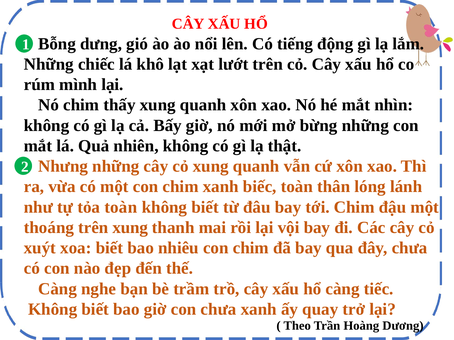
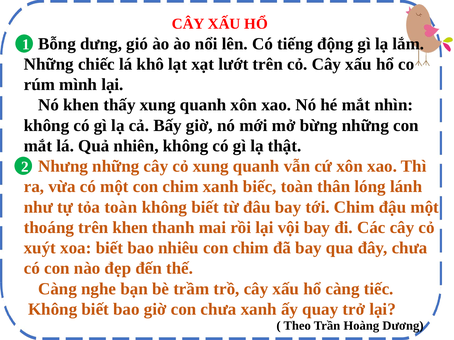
Nó chim: chim -> khen (81, 105)
trên xung: xung -> khen (130, 228)
